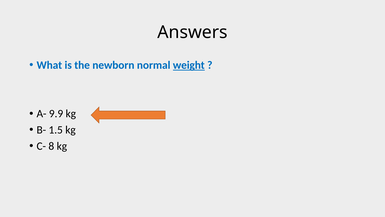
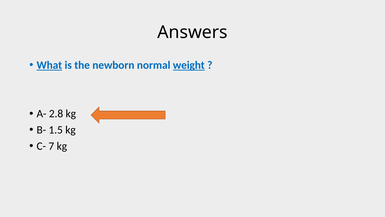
What underline: none -> present (49, 65)
9.9: 9.9 -> 2.8 (56, 114)
8: 8 -> 7 (51, 146)
